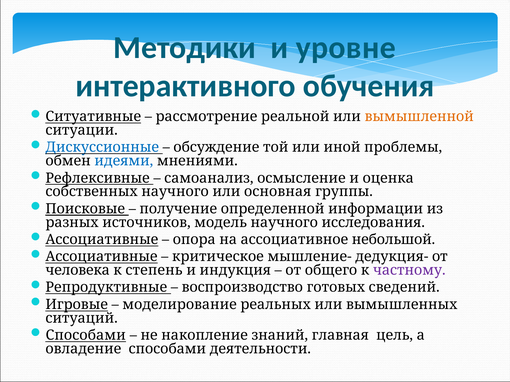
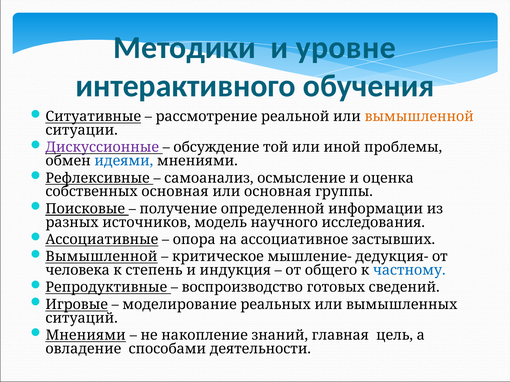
Дискуссионные colour: blue -> purple (102, 147)
собственных научного: научного -> основная (175, 192)
небольшой: небольшой -> застывших (393, 240)
Ассоциативные: Ассоциативные -> Вымышленной (101, 257)
частному colour: purple -> blue (409, 271)
Способами: Способами -> Мнениями (86, 336)
